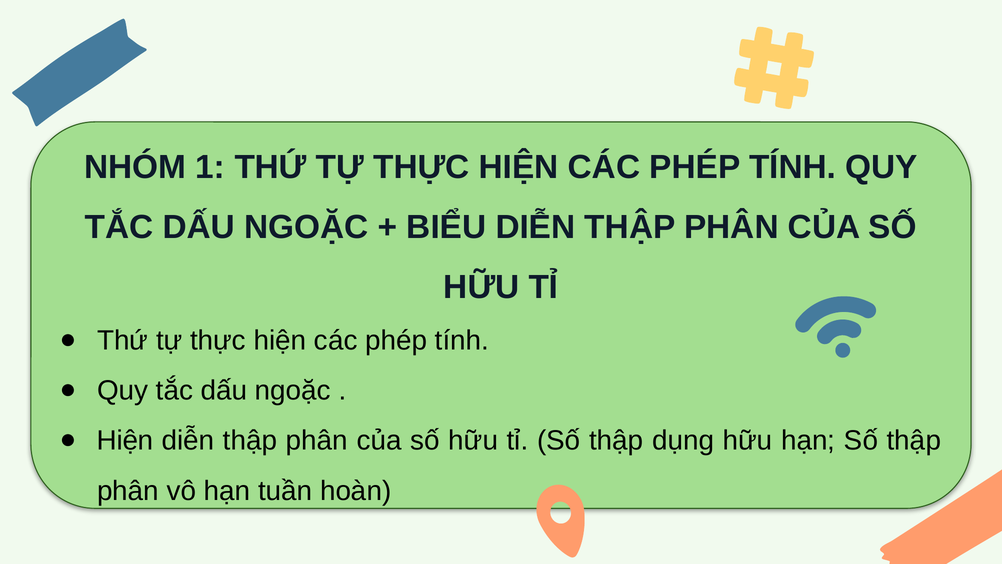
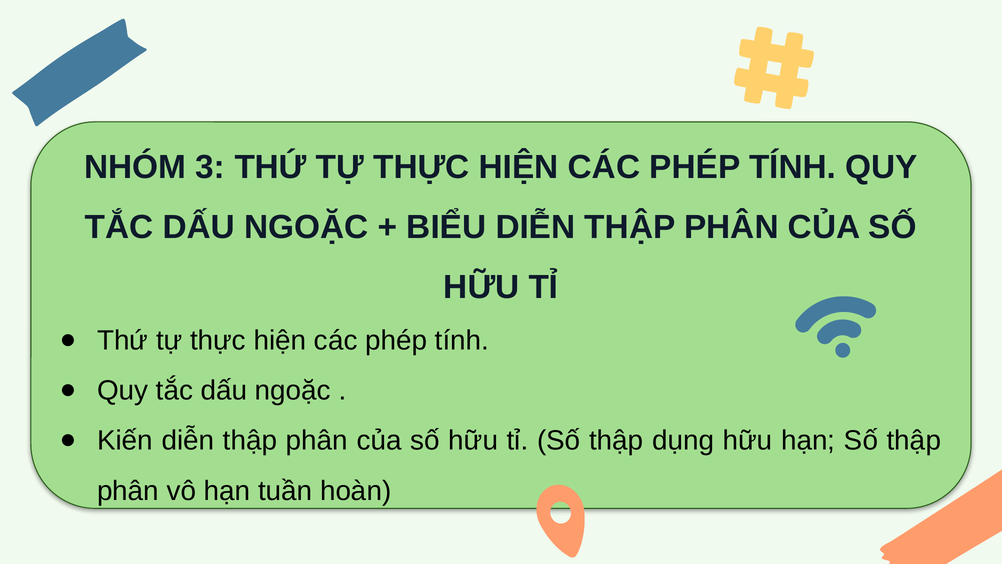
1: 1 -> 3 (210, 167)
Hiện: Hiện -> Kiến (125, 440)
